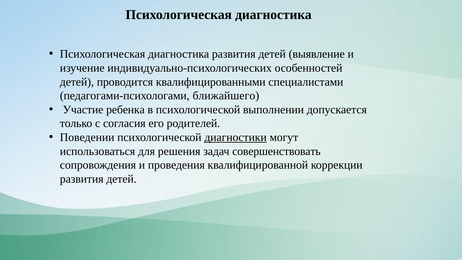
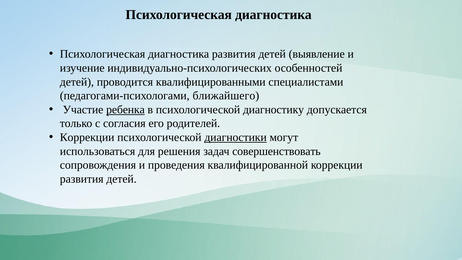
ребенка underline: none -> present (125, 110)
выполнении: выполнении -> диагностику (274, 110)
Поведении: Поведении -> Коррекции (87, 137)
